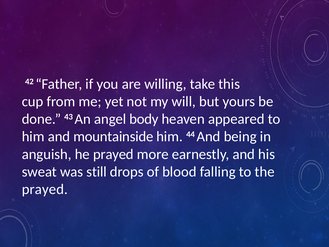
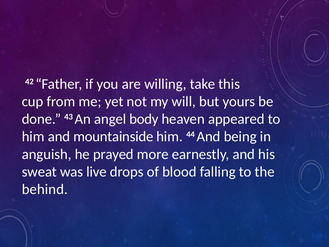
still: still -> live (97, 172)
prayed: prayed -> behind (45, 189)
